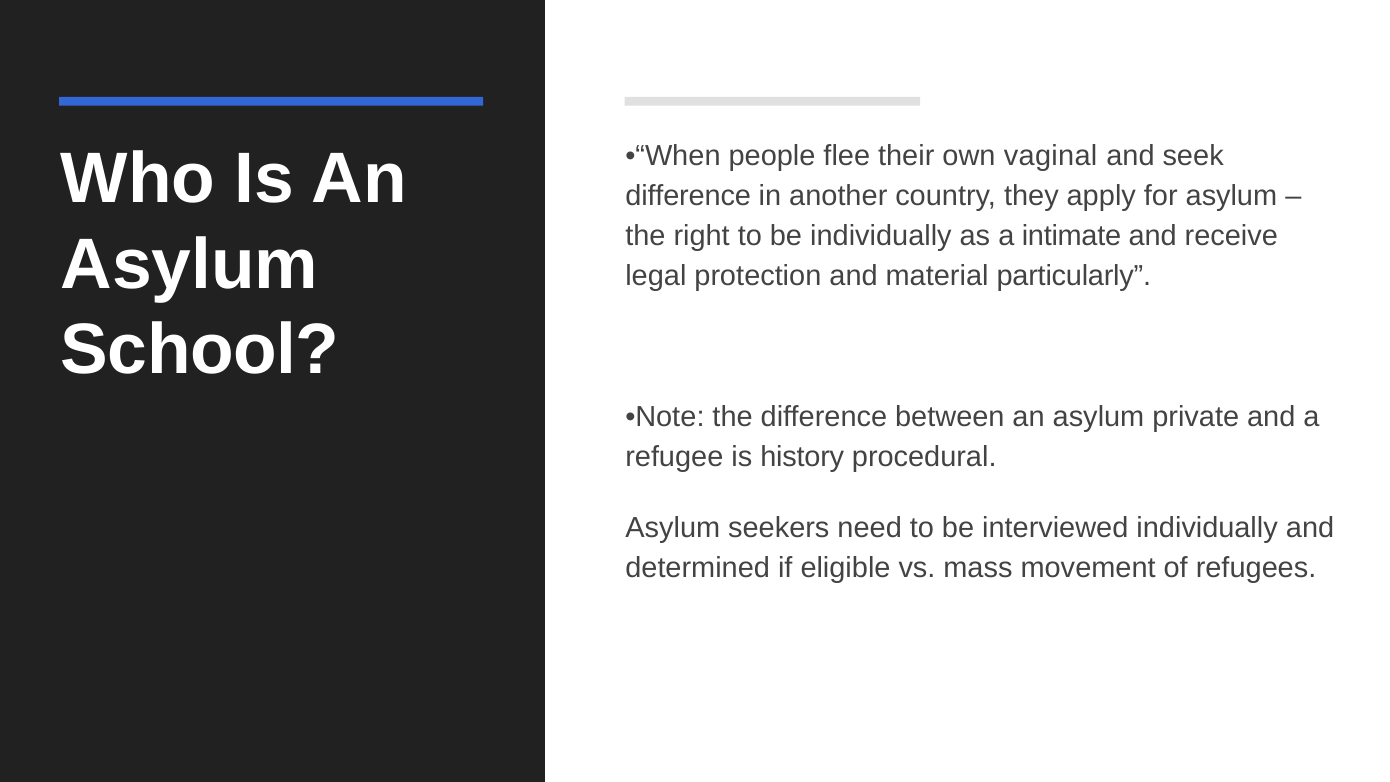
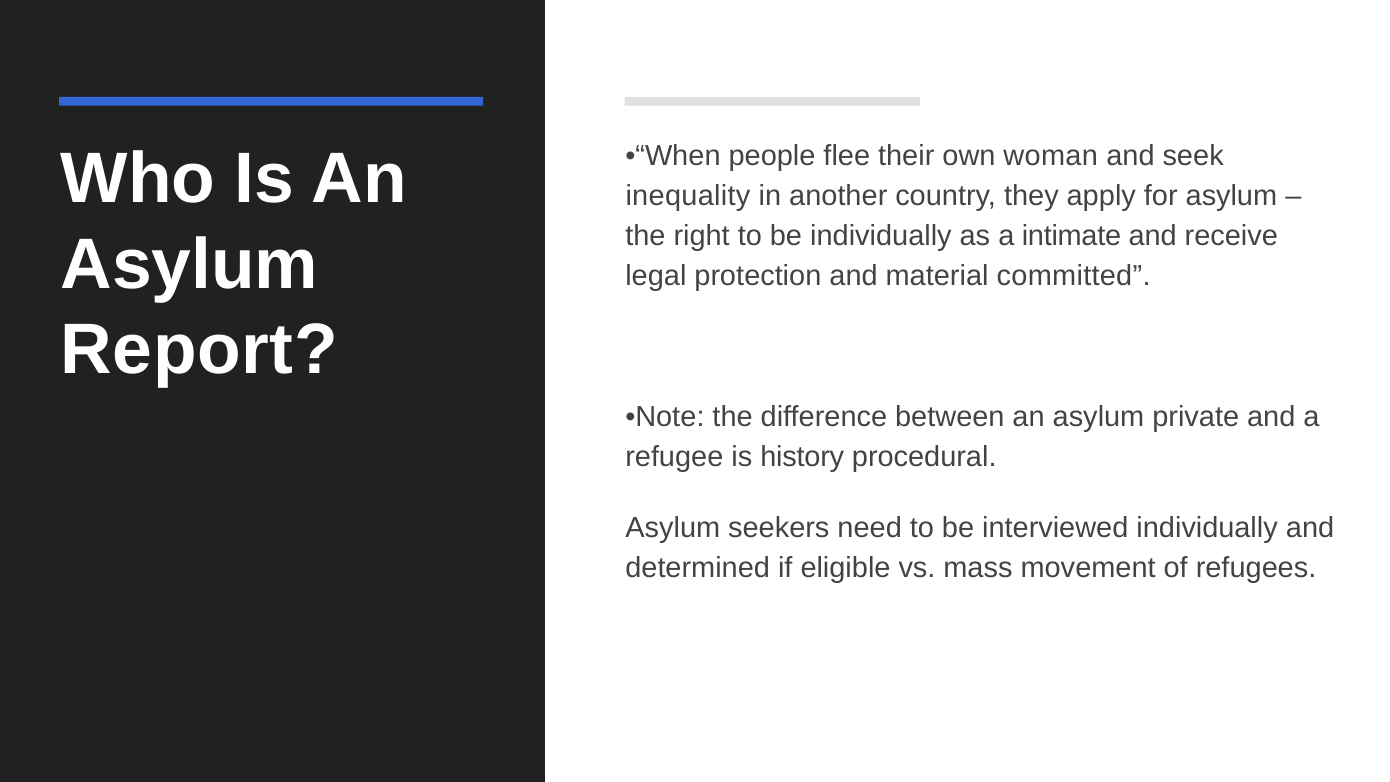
vaginal: vaginal -> woman (1051, 156)
difference: difference -> inequality (688, 196)
particularly: particularly -> committed (1074, 275)
School: School -> Report (199, 350)
